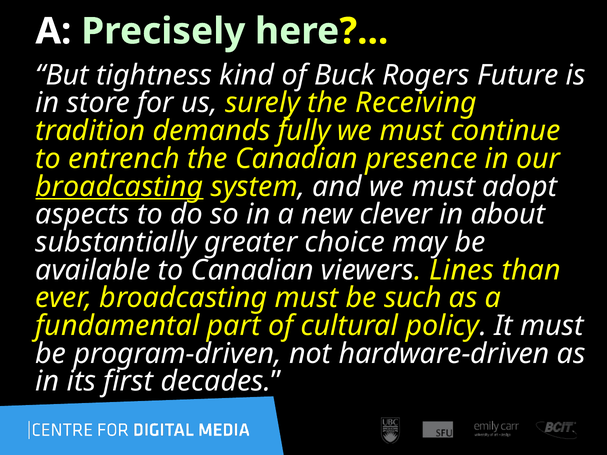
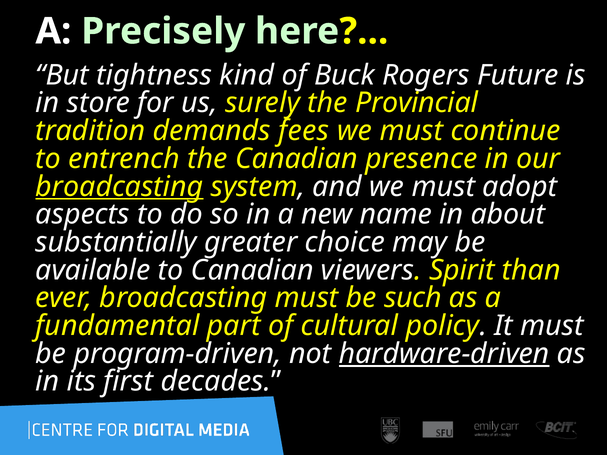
Receiving: Receiving -> Provincial (416, 103)
fully: fully -> fees (304, 131)
clever: clever -> name (396, 215)
Lines: Lines -> Spirit (462, 270)
hardware-driven underline: none -> present (444, 354)
